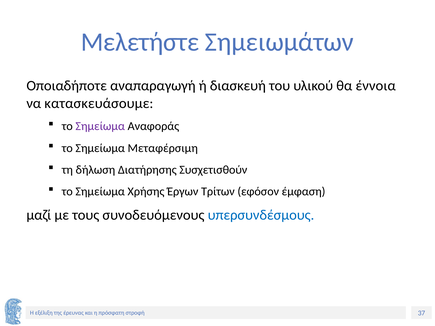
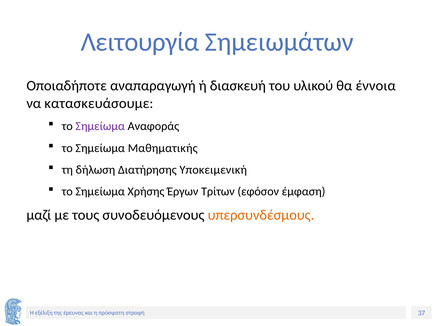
Μελετήστε: Μελετήστε -> Λειτουργία (140, 42)
Μεταφέρσιμη: Μεταφέρσιμη -> Μαθηματικής (163, 148)
Συσχετισθούν: Συσχετισθούν -> Υποκειμενική (213, 170)
υπερσυνδέσμους colour: blue -> orange (261, 215)
